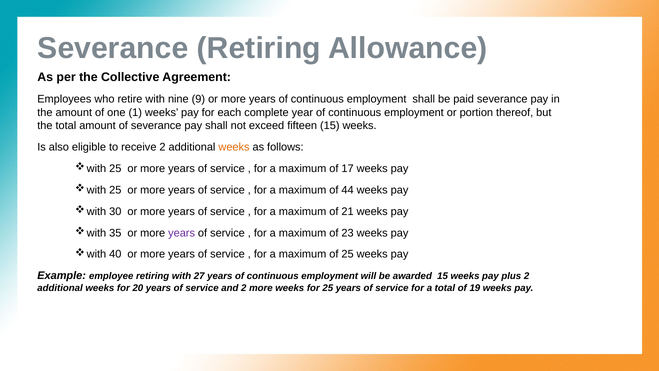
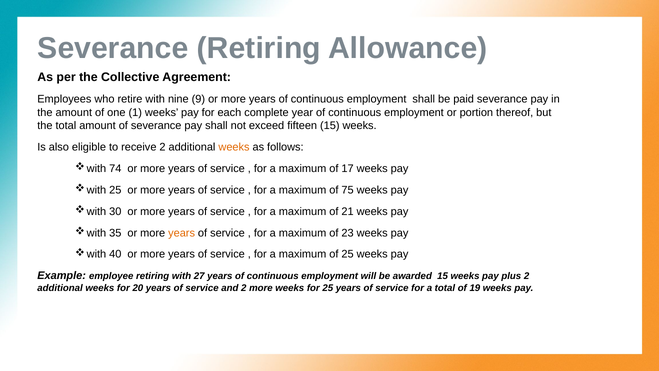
25: 25 -> 74 (115, 168)
44: 44 -> 75 (348, 190)
years colour: purple -> orange (182, 233)
